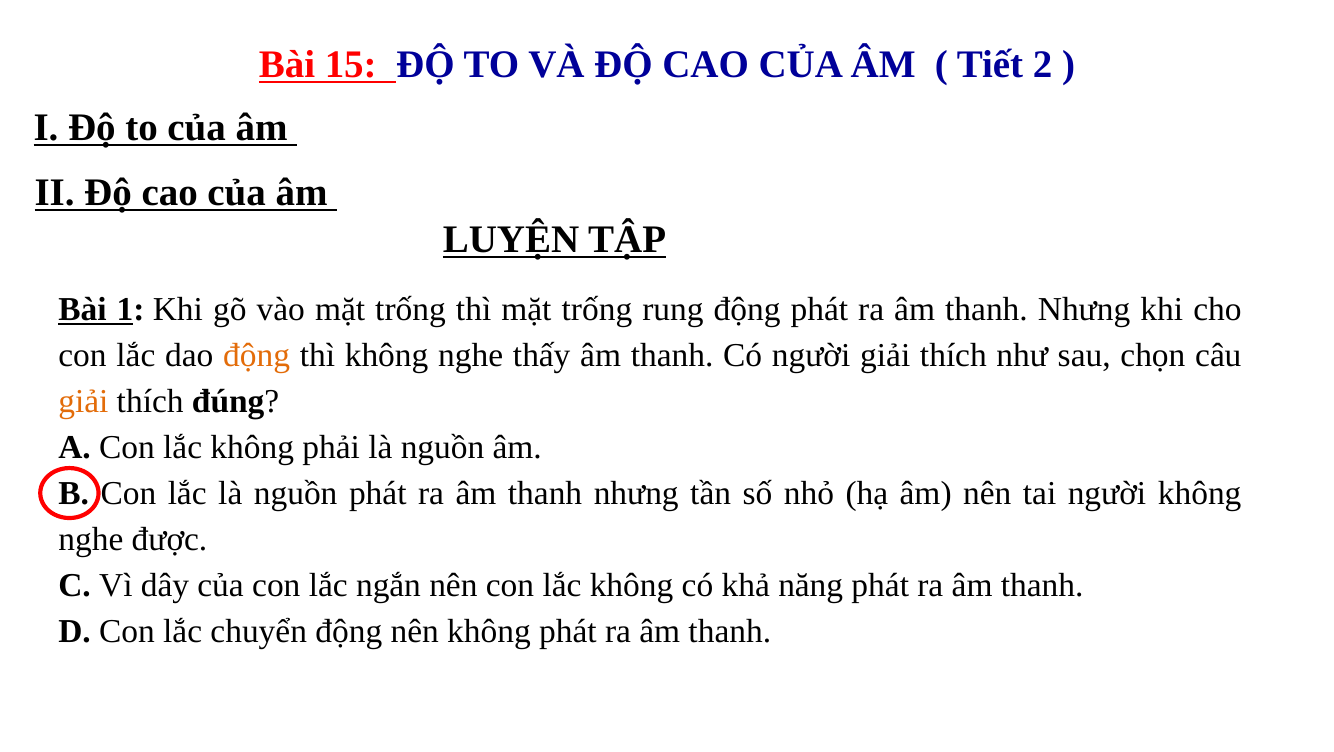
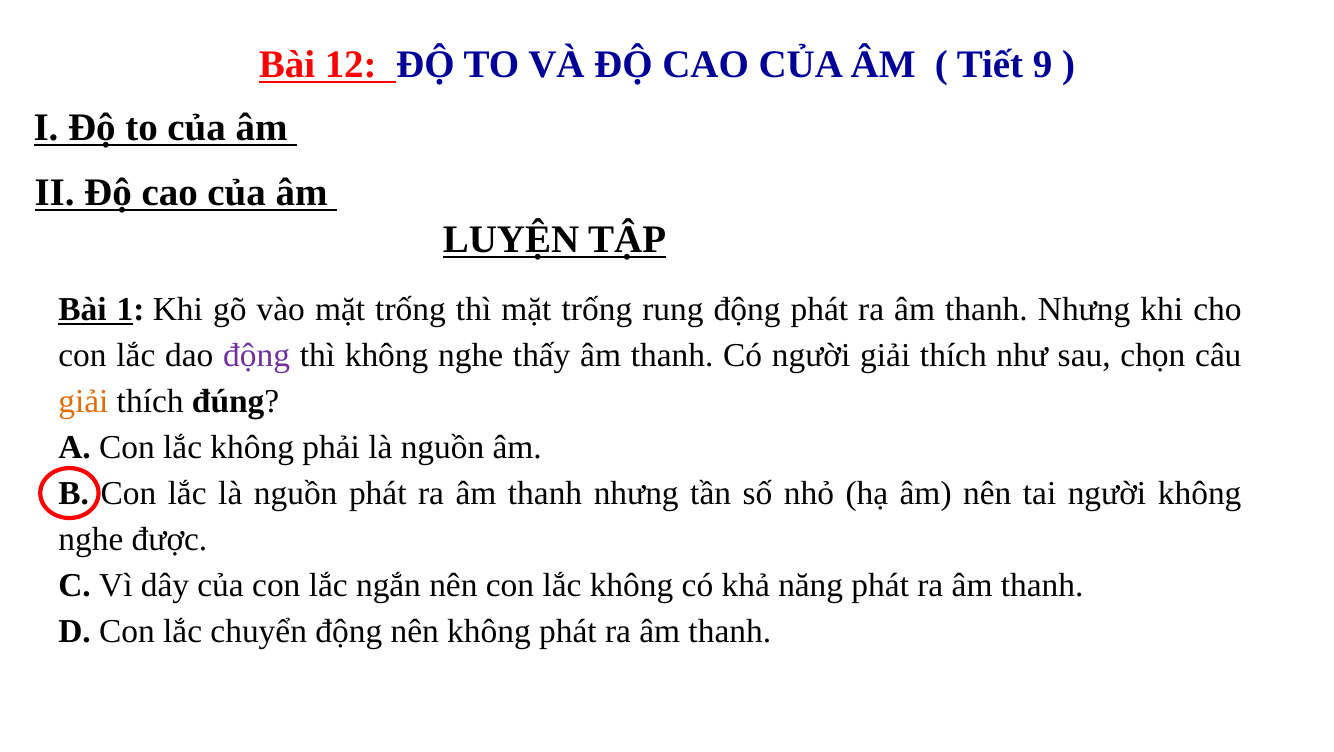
15: 15 -> 12 (351, 65)
2: 2 -> 9 (1043, 65)
động colour: orange -> purple (257, 355)
